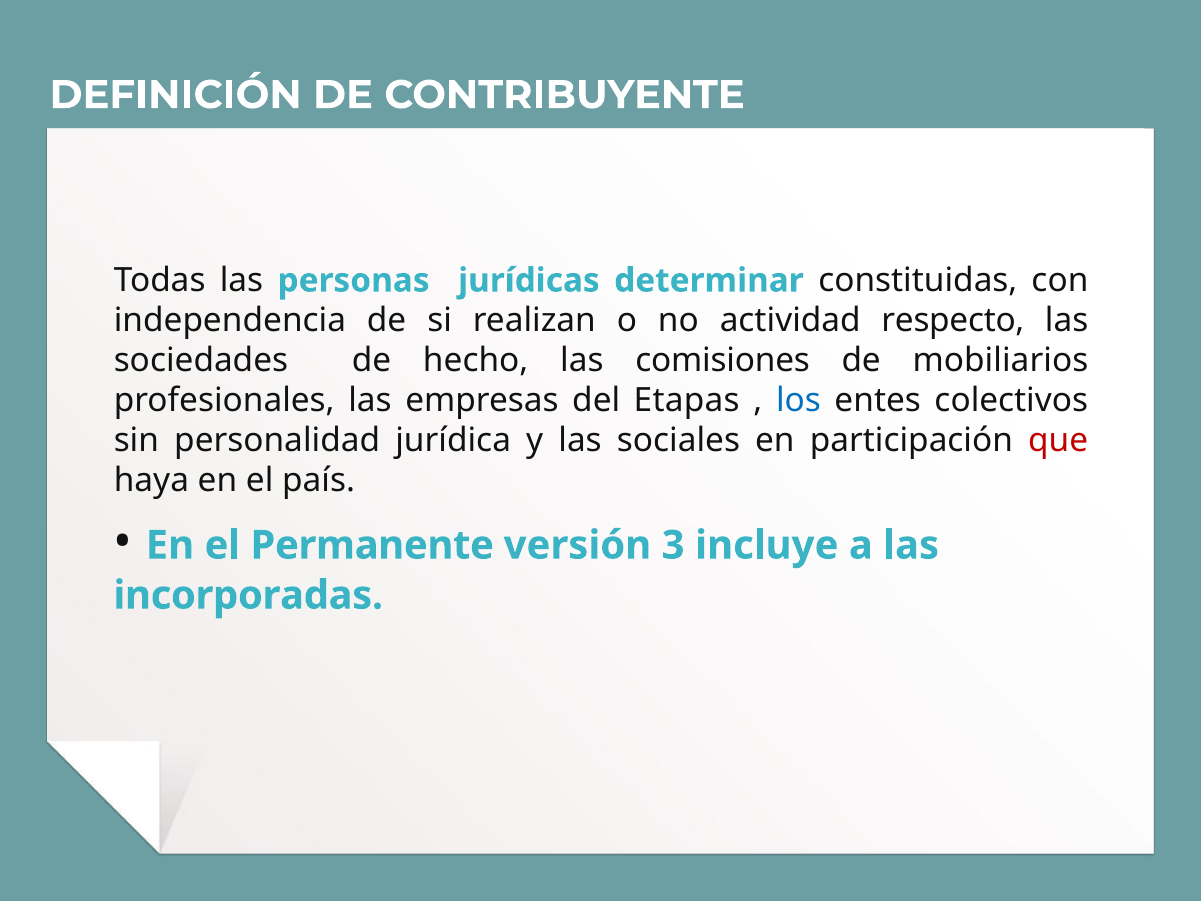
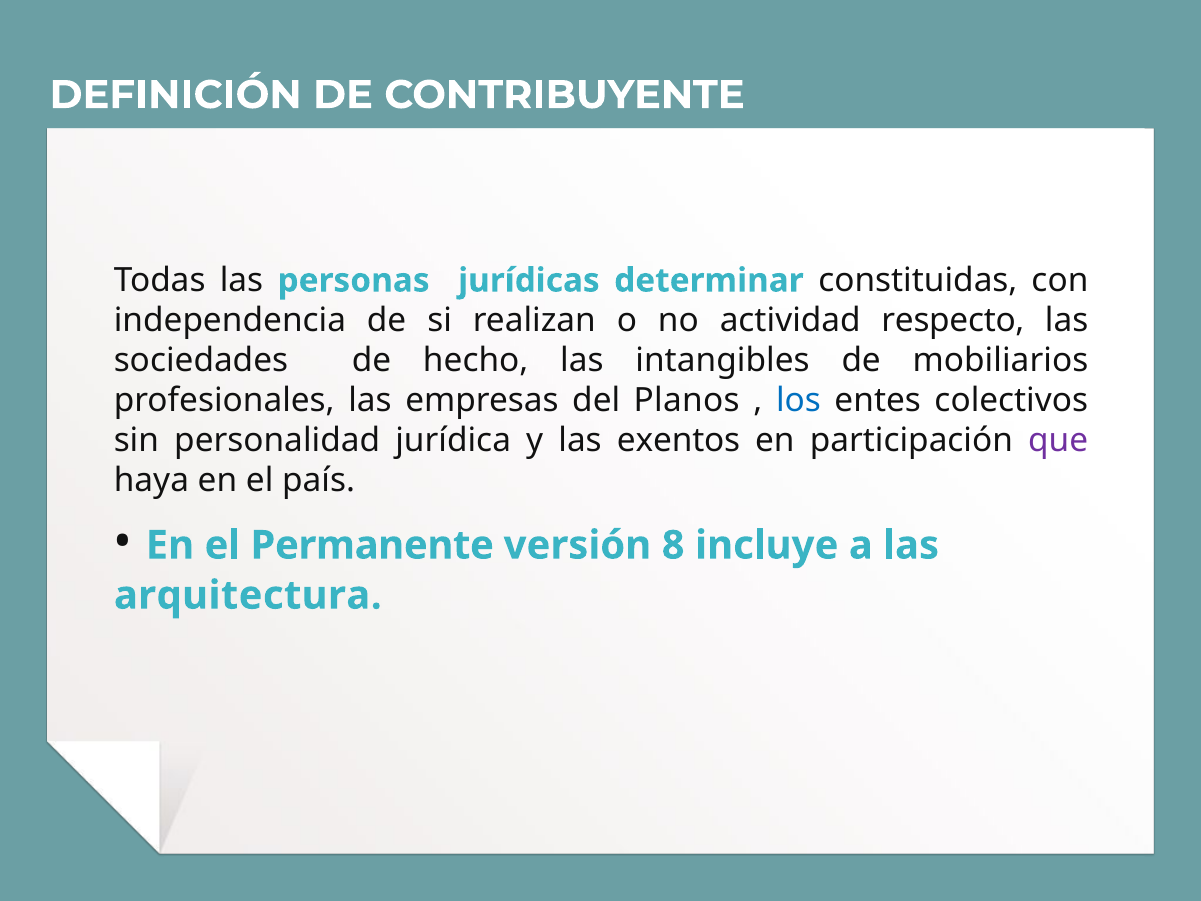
comisiones: comisiones -> intangibles (723, 361)
Etapas: Etapas -> Planos (687, 401)
sociales: sociales -> exentos (679, 441)
que colour: red -> purple (1058, 441)
3: 3 -> 8 (673, 545)
incorporadas: incorporadas -> arquitectura (248, 595)
